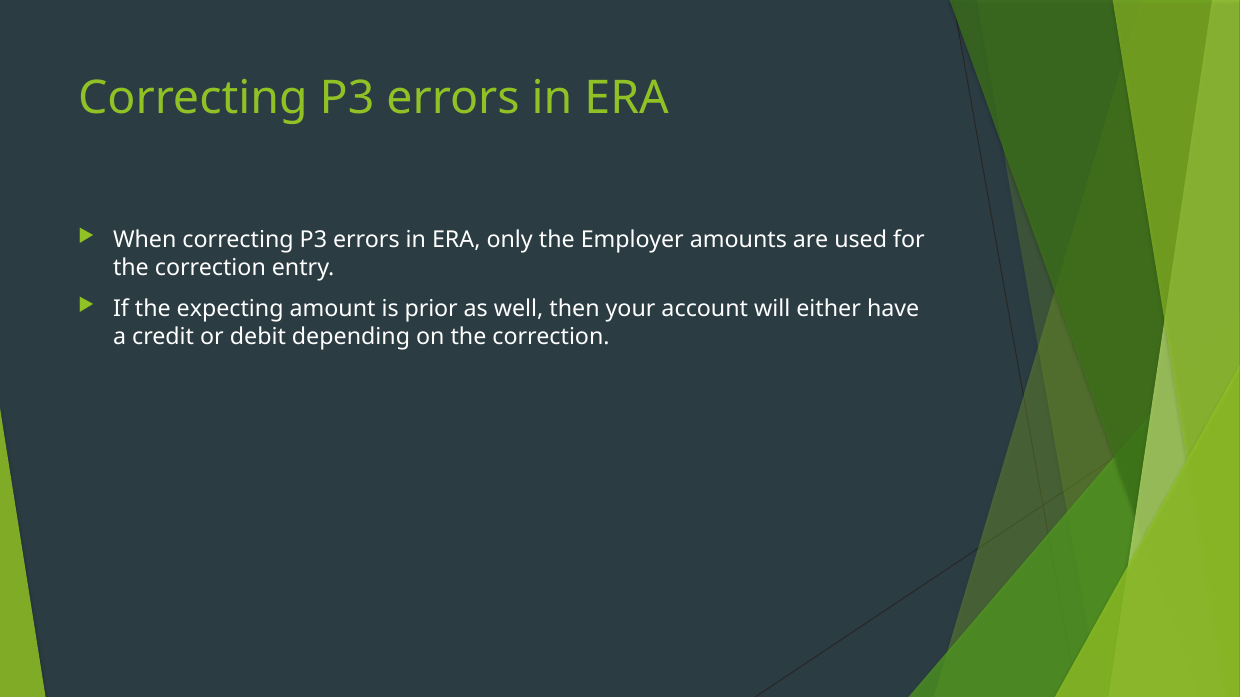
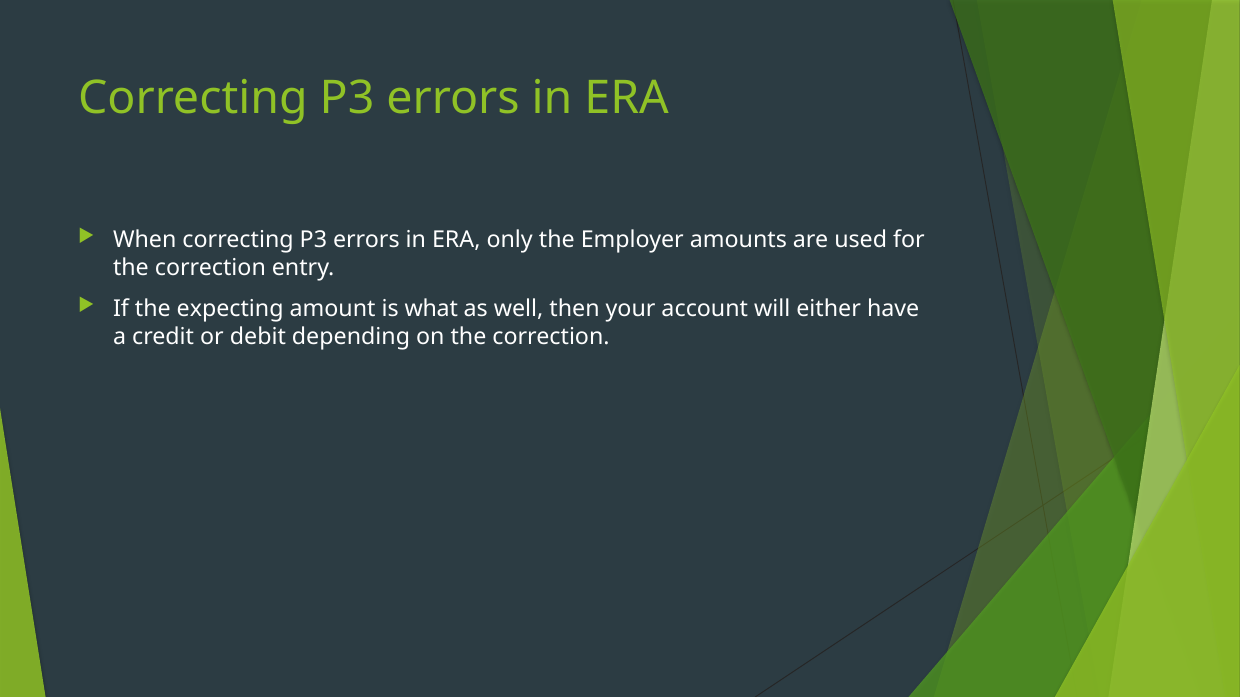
prior: prior -> what (431, 309)
